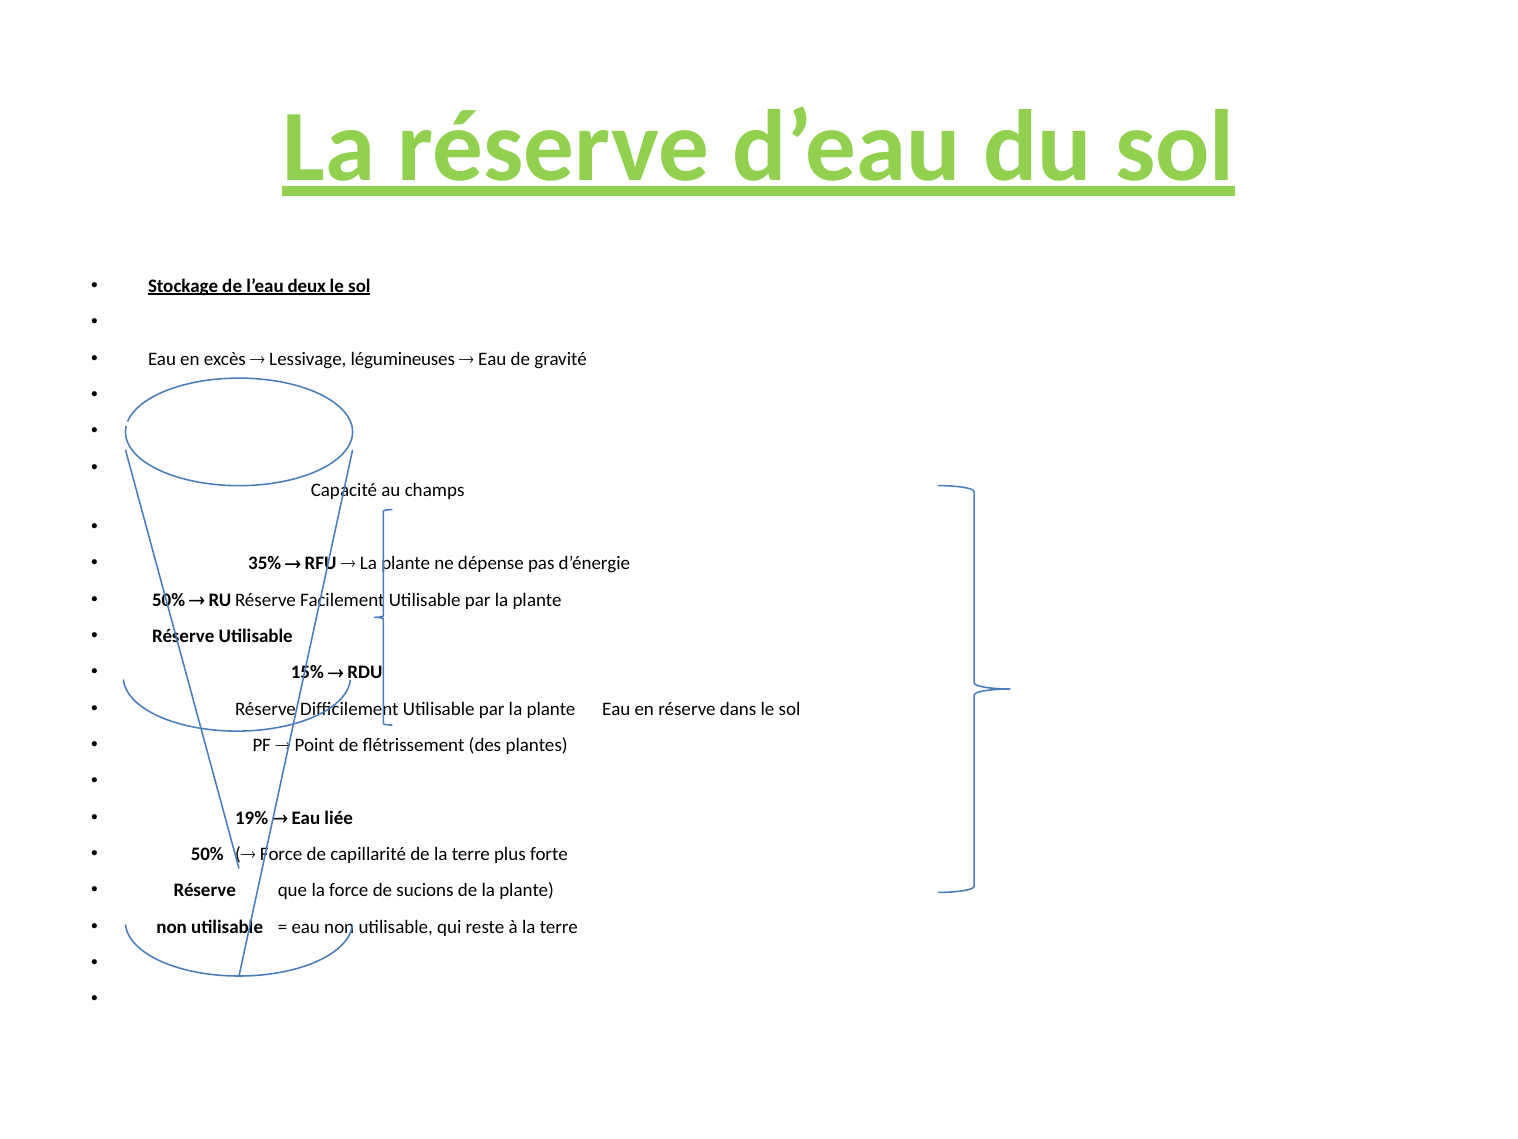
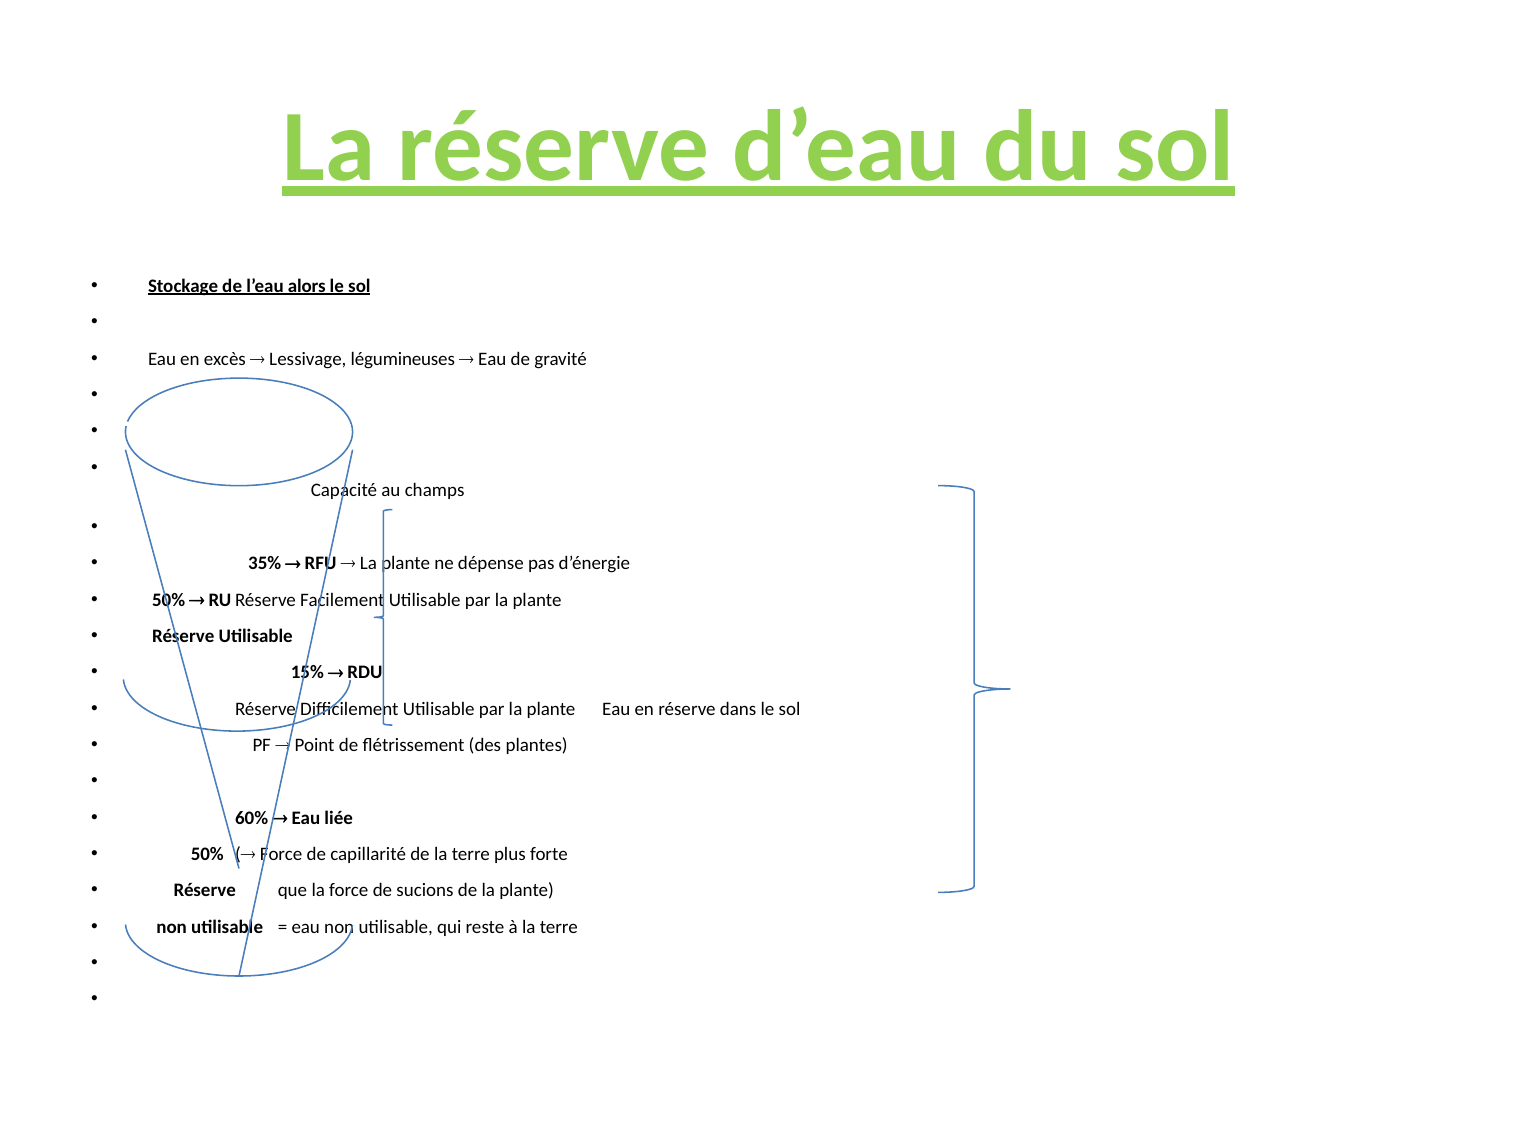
deux: deux -> alors (307, 286)
19%: 19% -> 60% (252, 818)
